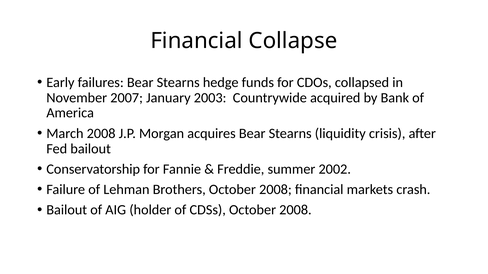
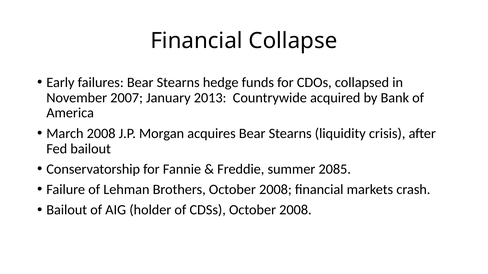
2003: 2003 -> 2013 (210, 98)
2002: 2002 -> 2085 (335, 169)
